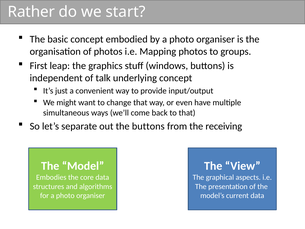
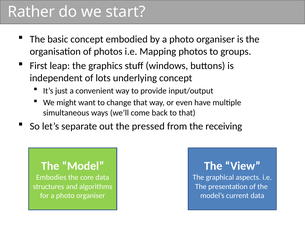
talk: talk -> lots (103, 78)
the buttons: buttons -> pressed (148, 126)
